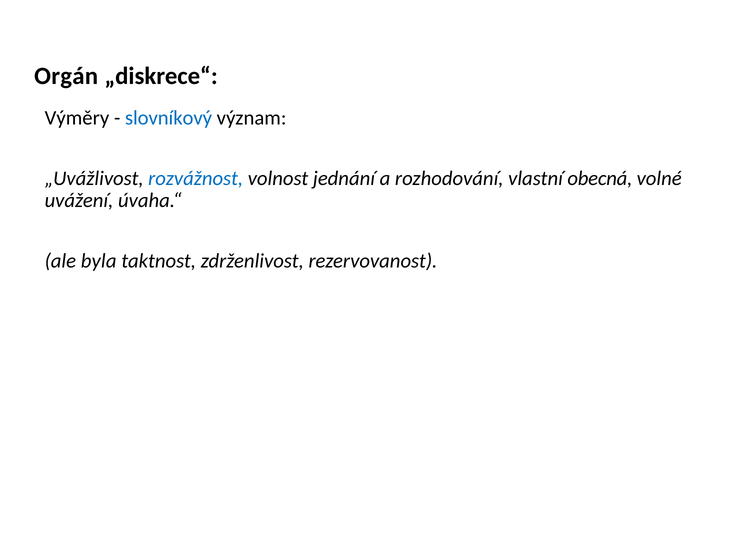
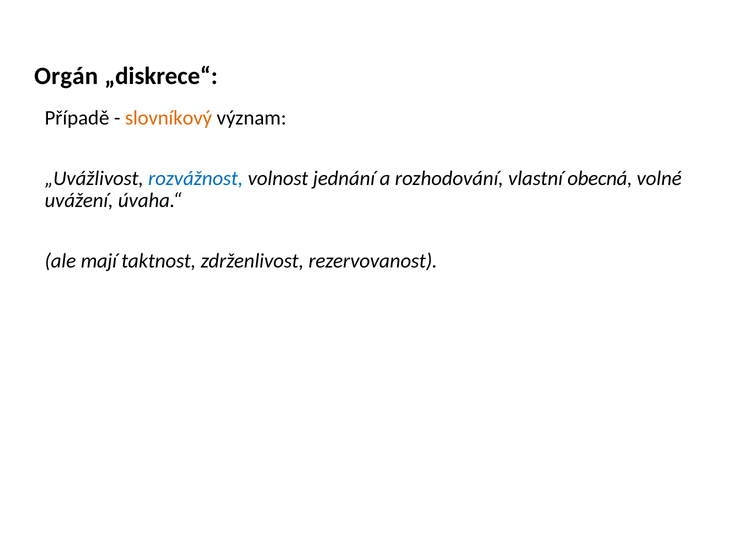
Výměry: Výměry -> Případě (77, 118)
slovníkový colour: blue -> orange (169, 118)
byla: byla -> mají (99, 261)
